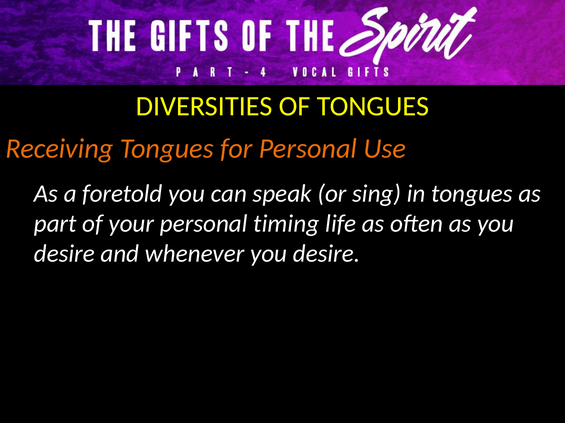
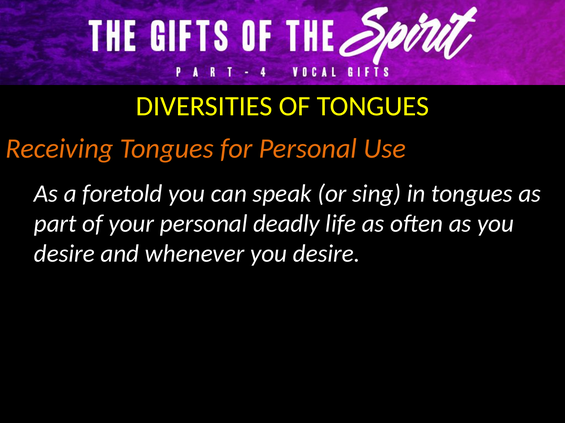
timing: timing -> deadly (287, 224)
